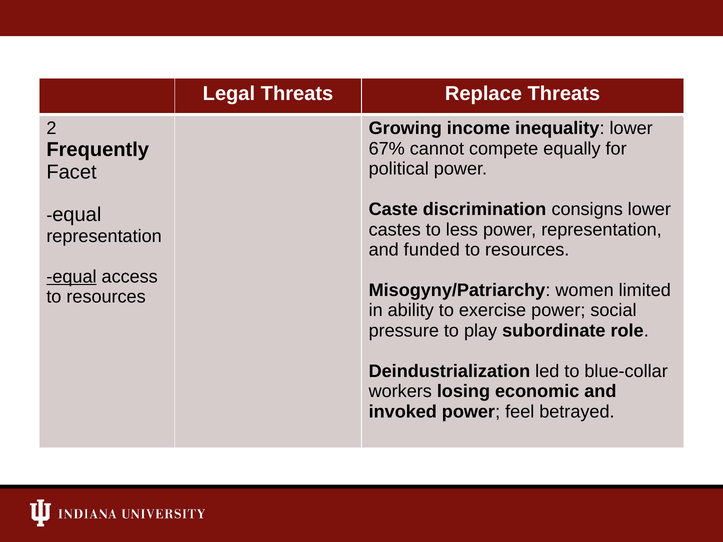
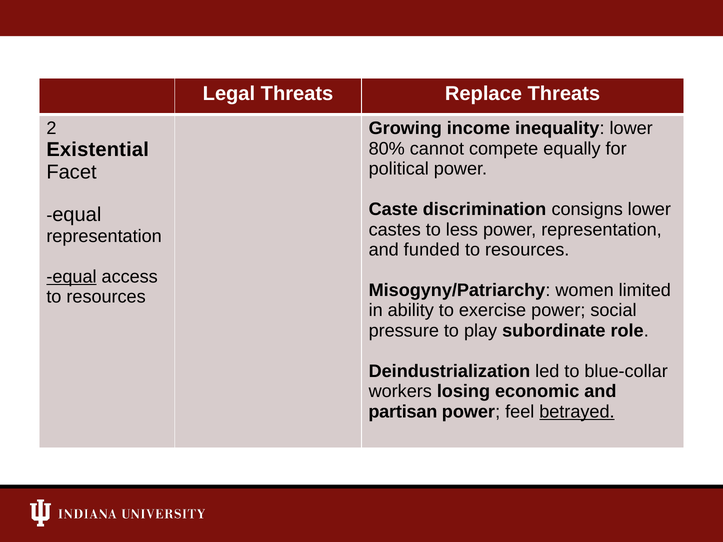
67%: 67% -> 80% (387, 149)
Frequently: Frequently -> Existential (98, 150)
invoked: invoked -> partisan (403, 412)
betrayed underline: none -> present (577, 412)
